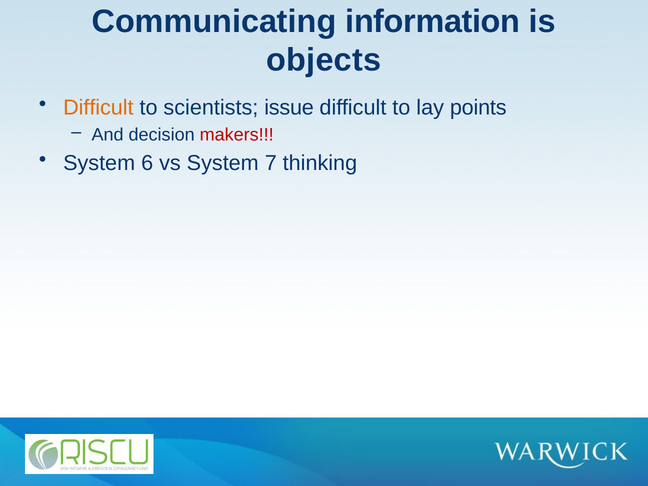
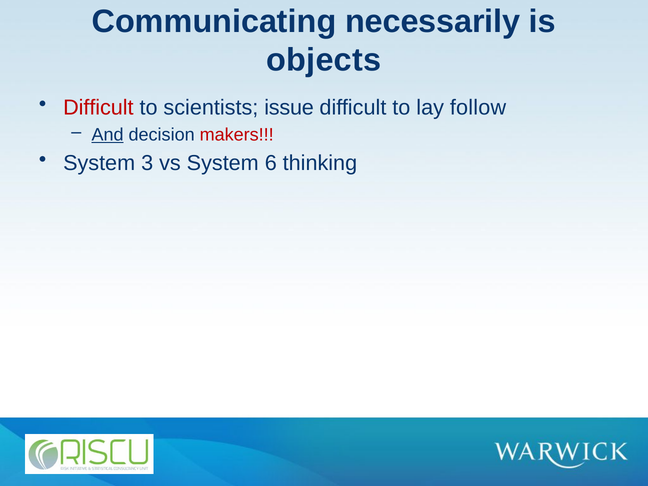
information: information -> necessarily (433, 21)
Difficult colour: orange -> red (98, 108)
points: points -> follow (478, 108)
And underline: none -> present (108, 135)
6: 6 -> 3 (147, 163)
7: 7 -> 6 (271, 163)
